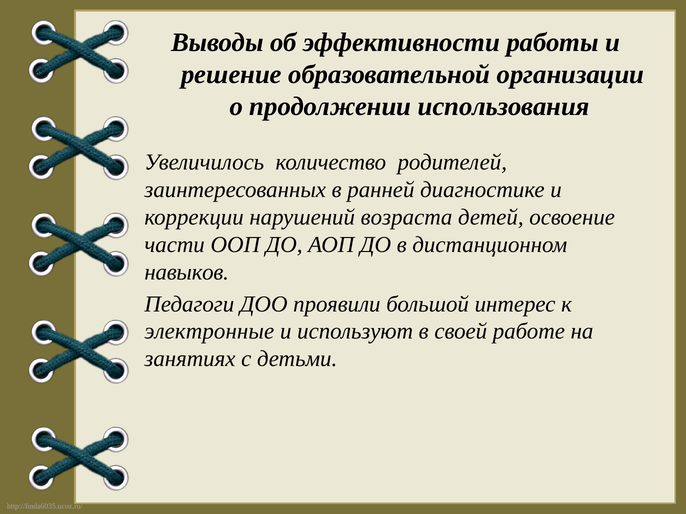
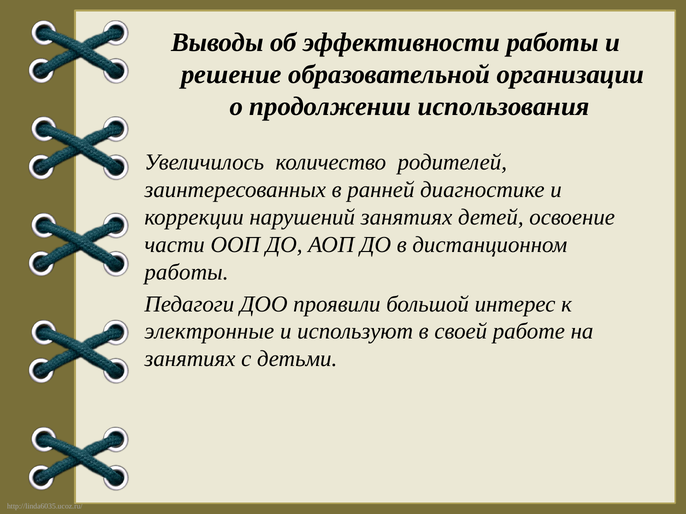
нарушений возраста: возраста -> занятиях (406, 217)
навыков: навыков -> работы (186, 272)
